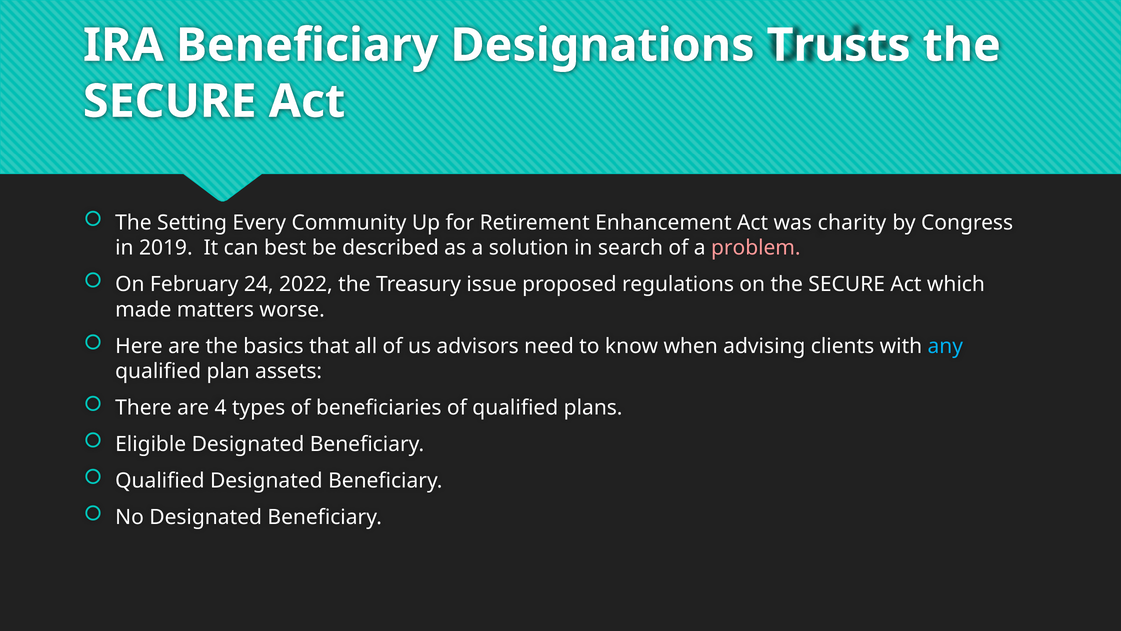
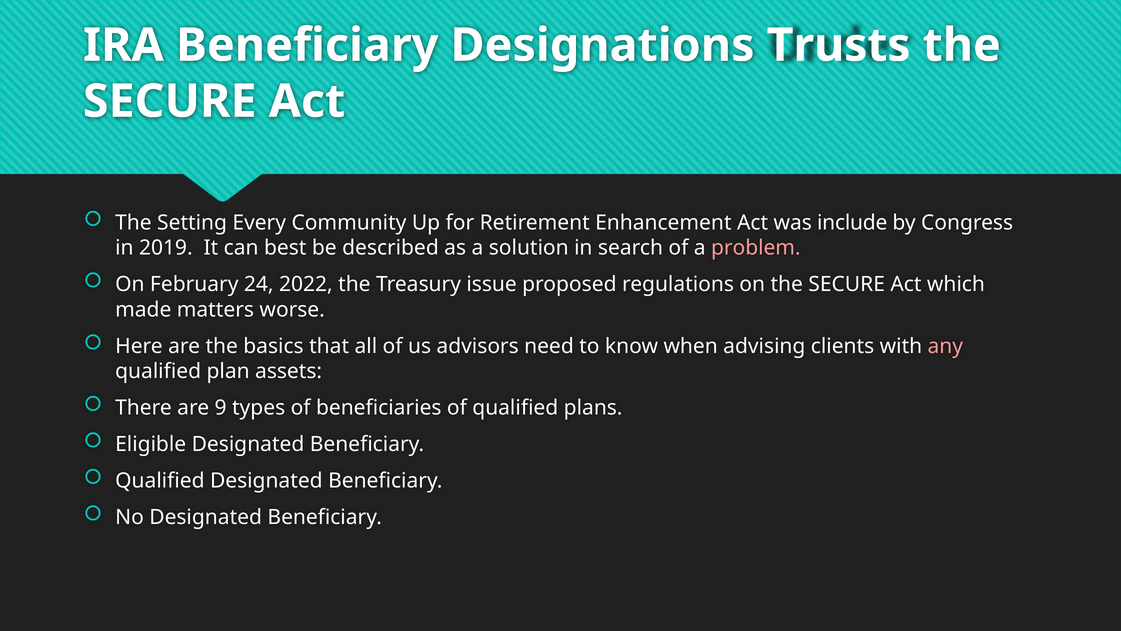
charity: charity -> include (852, 223)
any colour: light blue -> pink (945, 346)
4: 4 -> 9 (221, 408)
